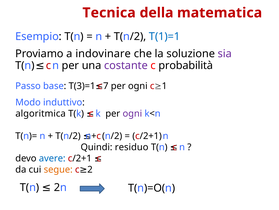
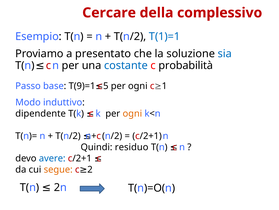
Tecnica: Tecnica -> Cercare (109, 13)
matematica: matematica -> complessivo (220, 13)
indovinare: indovinare -> presentato (103, 53)
sia colour: purple -> blue (225, 53)
costante colour: purple -> blue (126, 65)
T(3)=1: T(3)=1 -> T(9)=1 (82, 86)
7: 7 -> 5 (106, 86)
algoritmica: algoritmica -> dipendente (41, 113)
ogni colour: purple -> orange (132, 113)
